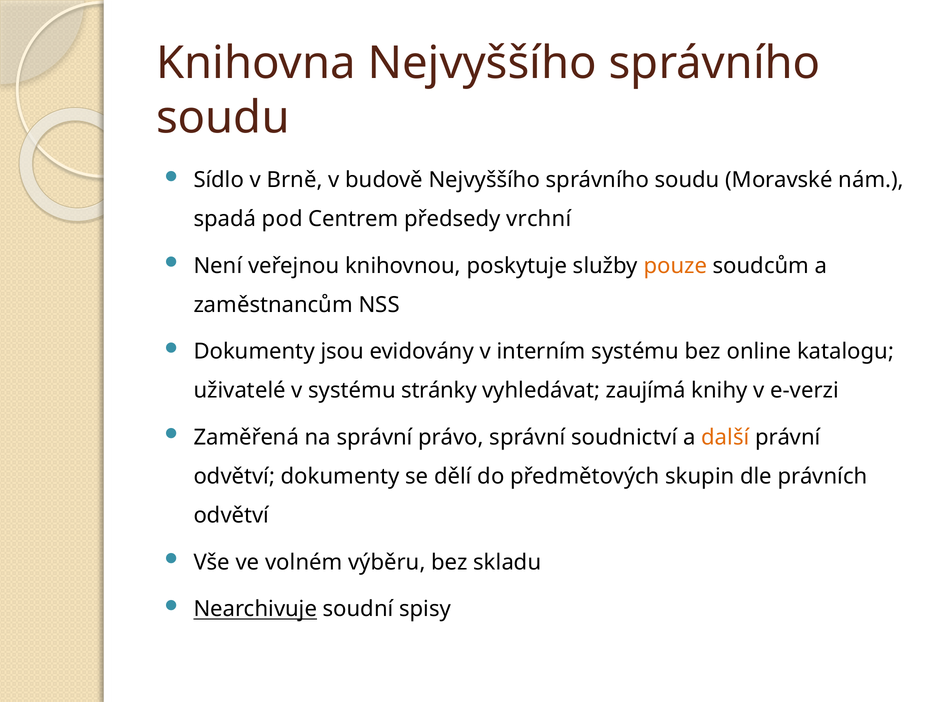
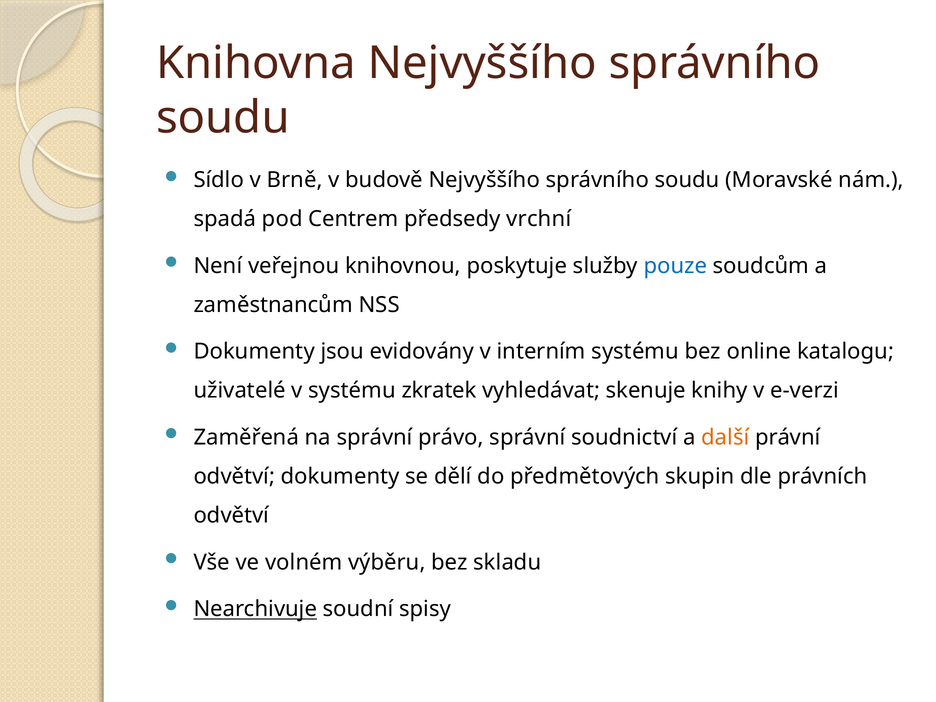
pouze colour: orange -> blue (675, 266)
stránky: stránky -> zkratek (439, 391)
zaujímá: zaujímá -> skenuje (646, 391)
